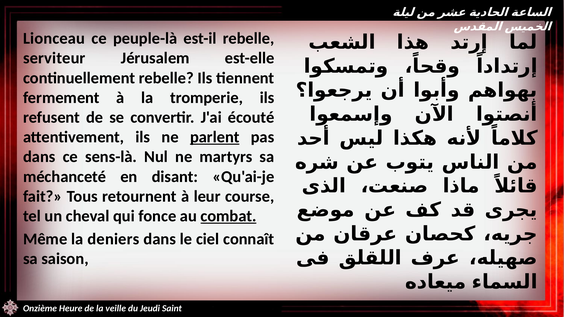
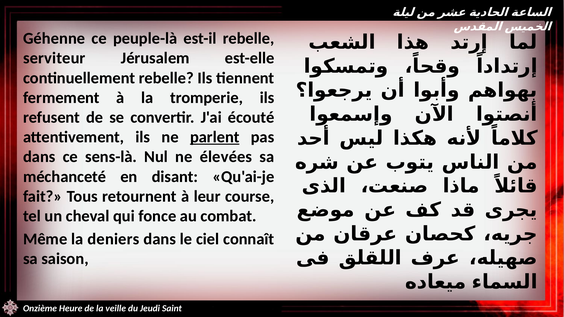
Lionceau: Lionceau -> Géhenne (54, 39)
martyrs: martyrs -> élevées (226, 157)
combat underline: present -> none (229, 216)
